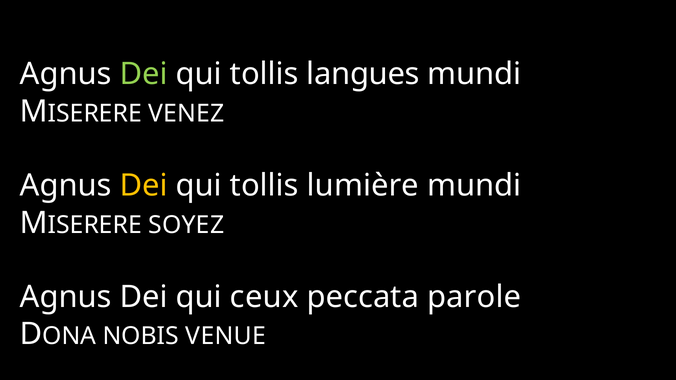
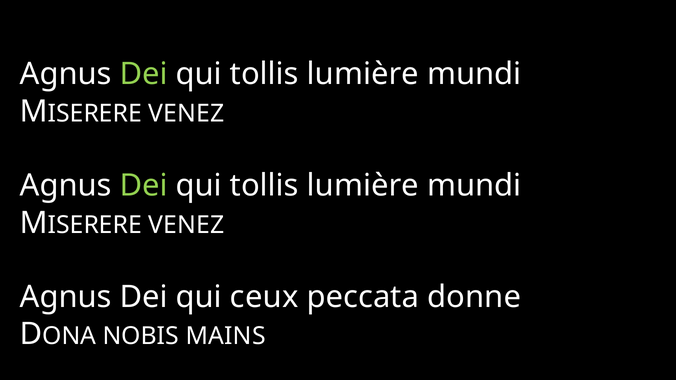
langues: langues -> lumière (363, 74)
Dei colour: yellow -> light green (144, 186)
SOYEZ: SOYEZ -> VENEZ (186, 225)
parole: parole -> donne (474, 297)
VENUE: VENUE -> MAINS (226, 336)
